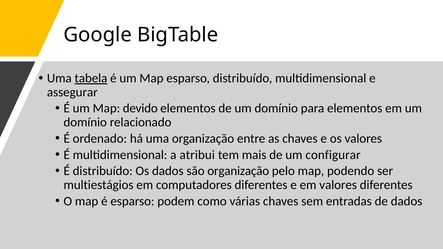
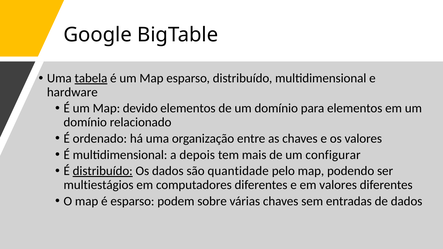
assegurar: assegurar -> hardware (72, 92)
atribui: atribui -> depois (197, 155)
distribuído underline: none -> present (103, 171)
são organização: organização -> quantidade (238, 171)
como: como -> sobre (212, 201)
